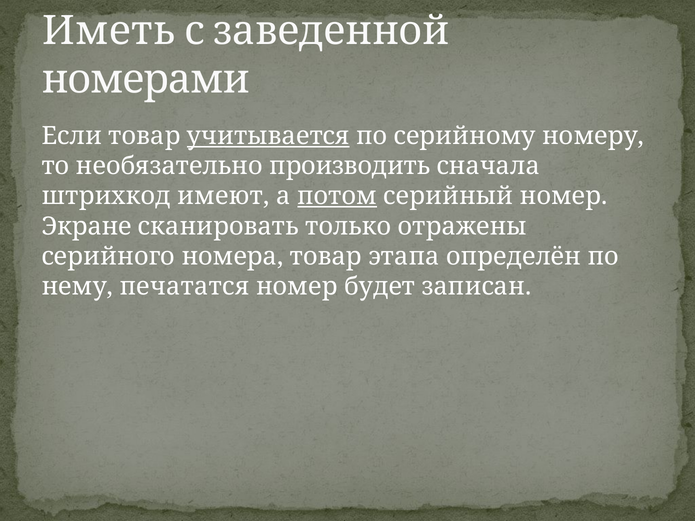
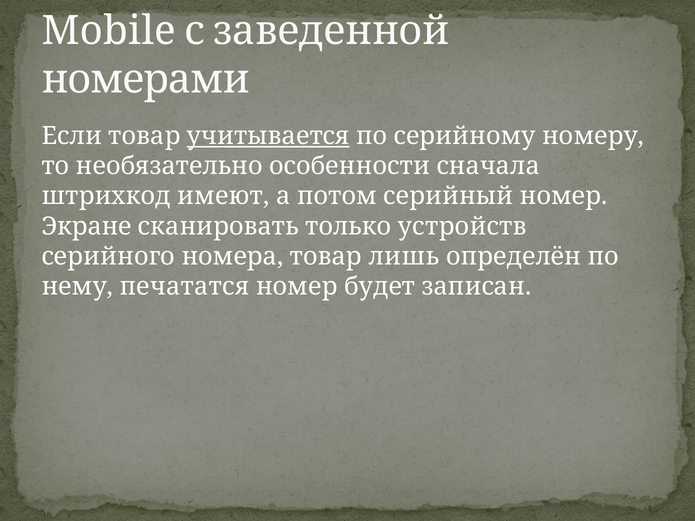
Иметь: Иметь -> Mobile (109, 31)
производить: производить -> особенности (350, 166)
потом underline: present -> none (337, 196)
отражены: отражены -> устройств (462, 226)
этапа: этапа -> лишь (404, 256)
